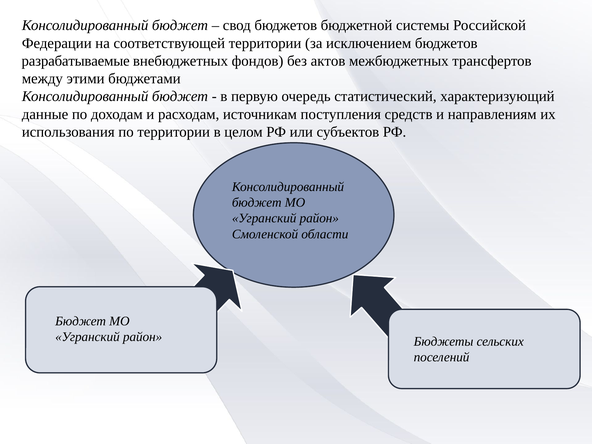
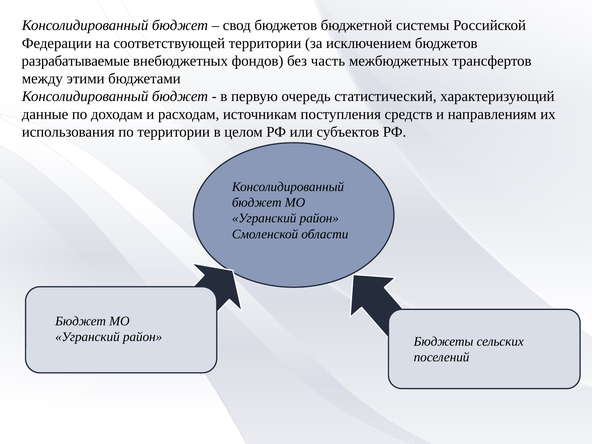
актов: актов -> часть (328, 61)
